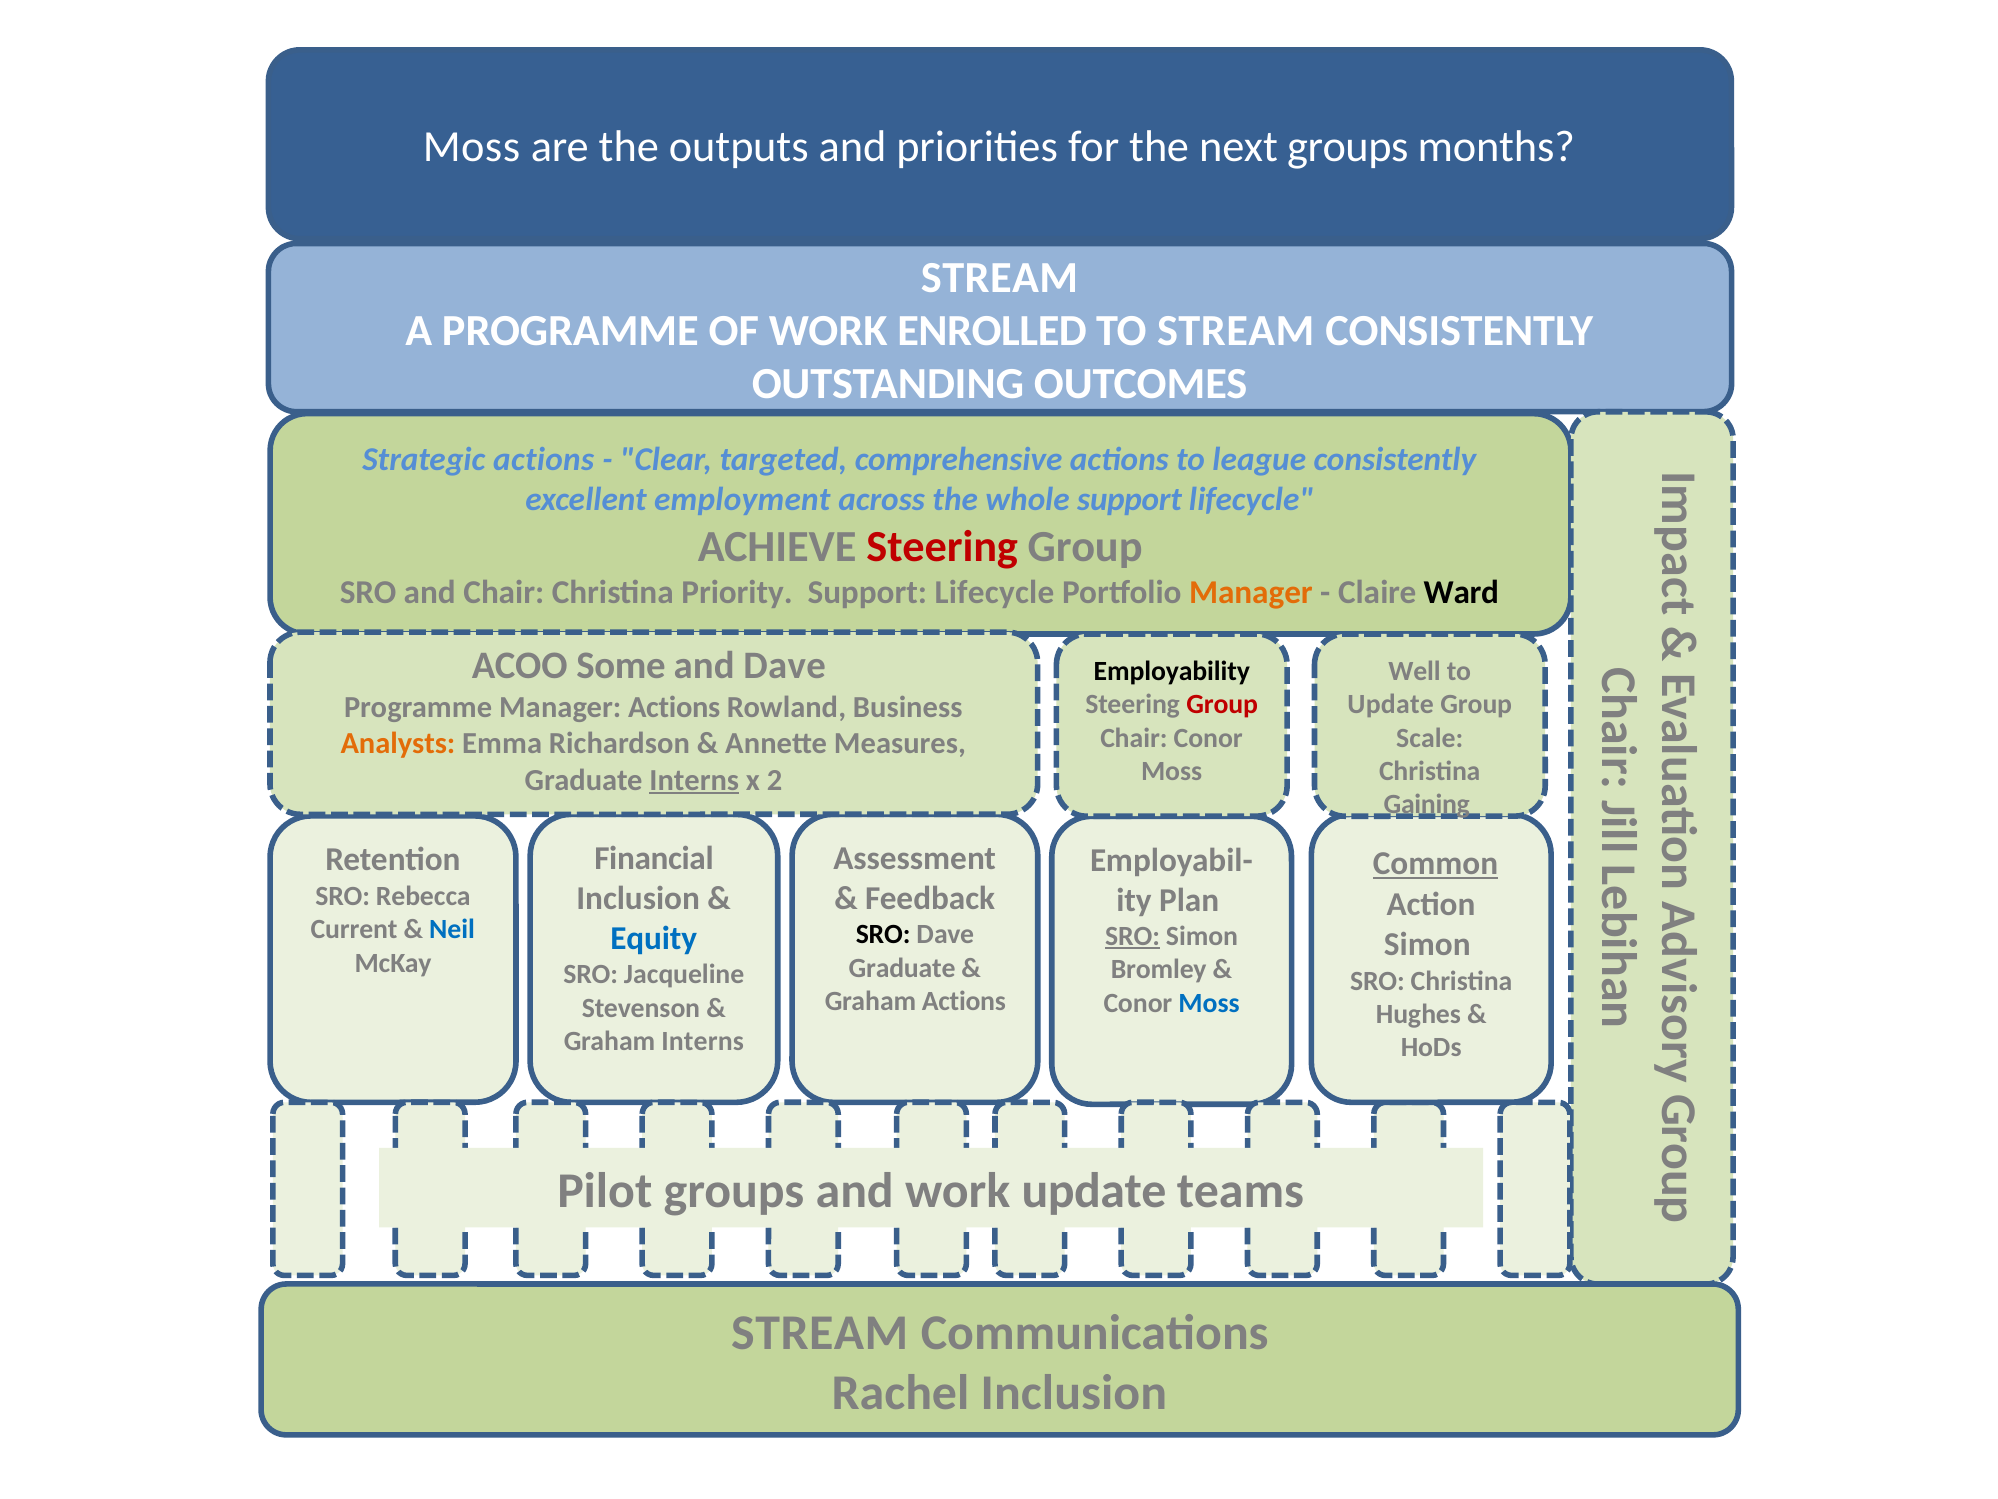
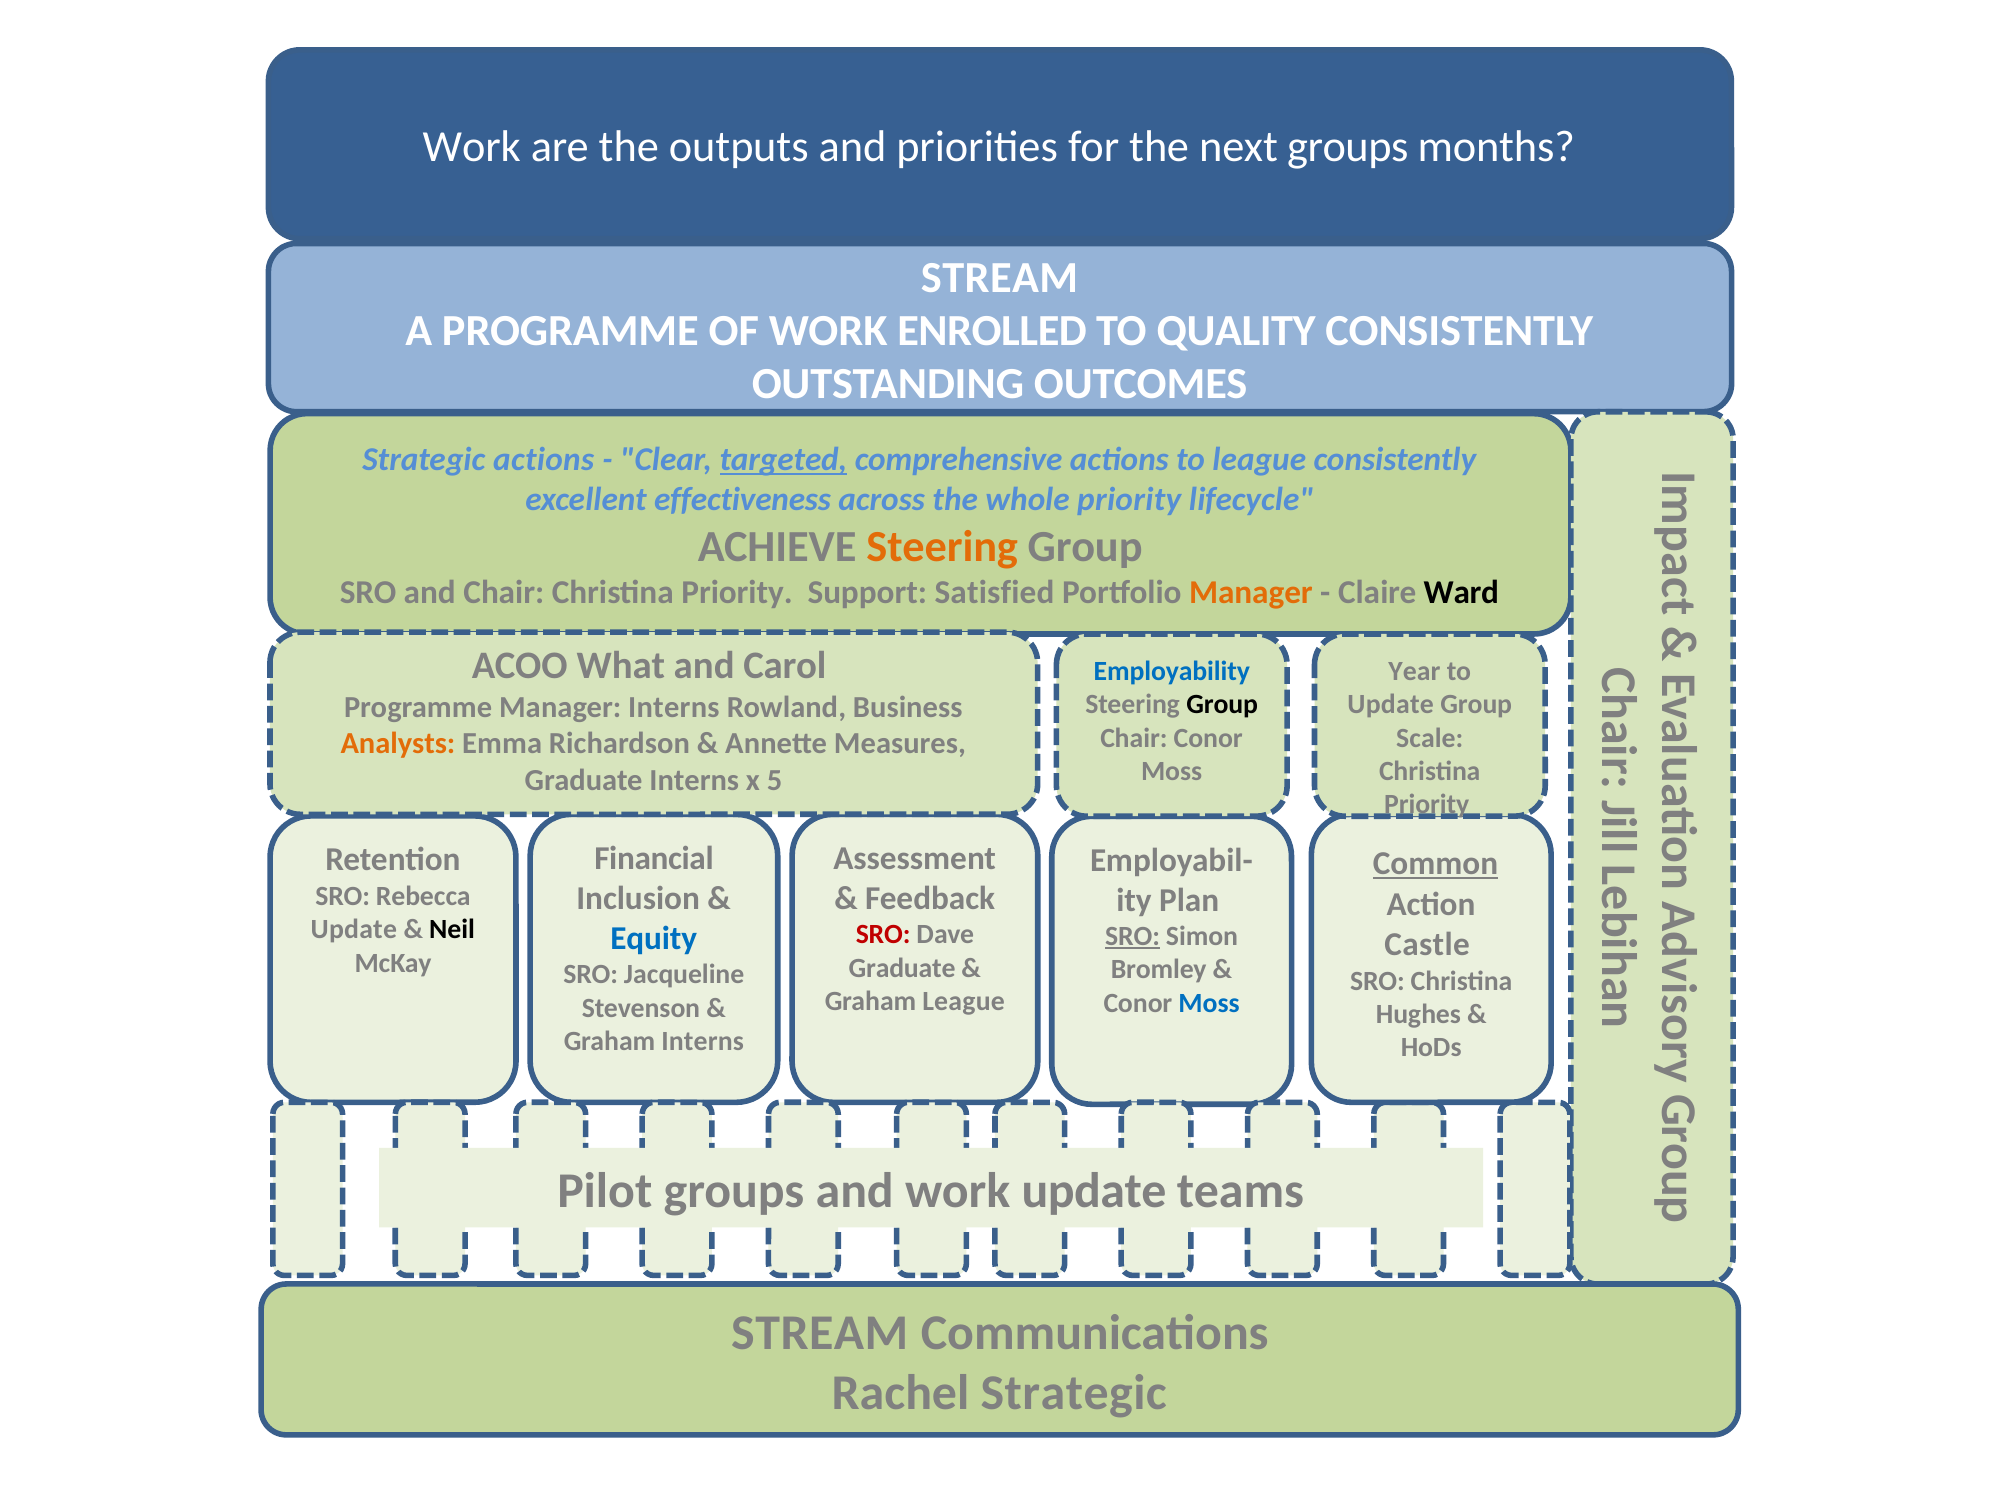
Moss: Moss -> Work (472, 147)
TO STREAM: STREAM -> QUALITY (1236, 331)
targeted underline: none -> present (783, 459)
employment: employment -> effectiveness (743, 499)
whole support: support -> priority (1129, 499)
Steering colour: red -> orange (942, 547)
Lifecycle: Lifecycle -> Satisfied (994, 593)
Some: Some -> What (621, 666)
and Dave: Dave -> Carol (785, 666)
Employability colour: black -> blue (1172, 671)
Well: Well -> Year (1414, 671)
Group colour: red -> black (1222, 704)
Manager Actions: Actions -> Interns (674, 707)
Interns underline: present -> none (694, 780)
2: 2 -> 5 (775, 780)
Gaining: Gaining -> Priority (1427, 805)
Current: Current -> Update (354, 929)
Neil colour: blue -> black (452, 929)
SRO colour: black -> red (883, 934)
Simon: Simon -> Castle (1427, 944)
Graham Actions: Actions -> League (964, 1001)
Rachel Inclusion: Inclusion -> Strategic (1074, 1392)
